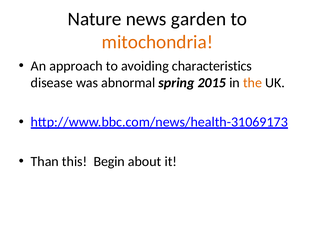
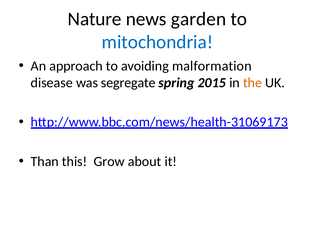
mitochondria colour: orange -> blue (157, 42)
characteristics: characteristics -> malformation (212, 66)
abnormal: abnormal -> segregate (128, 83)
Begin: Begin -> Grow (109, 162)
